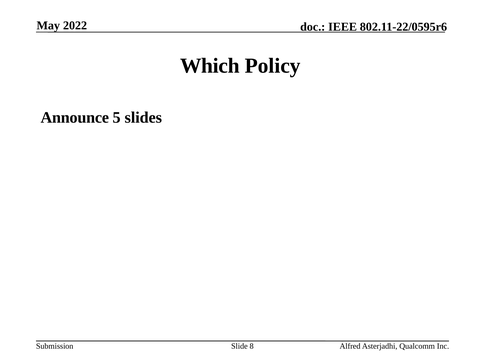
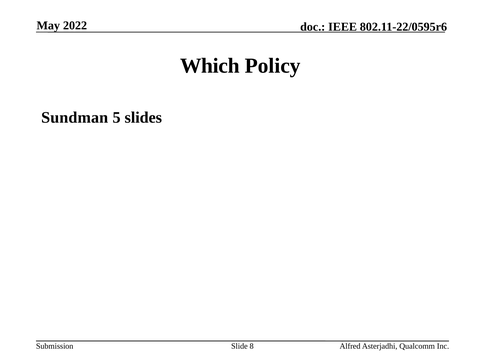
Announce: Announce -> Sundman (75, 117)
